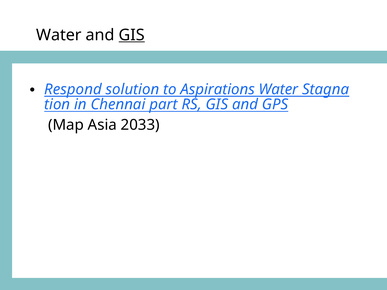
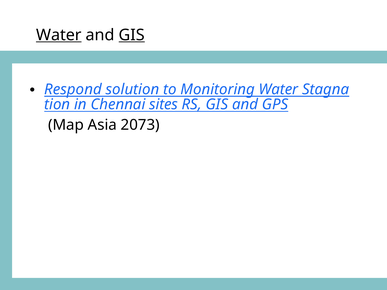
Water underline: none -> present (59, 35)
Aspirations: Aspirations -> Monitoring (218, 89)
part: part -> sites (164, 104)
2033: 2033 -> 2073 (140, 125)
